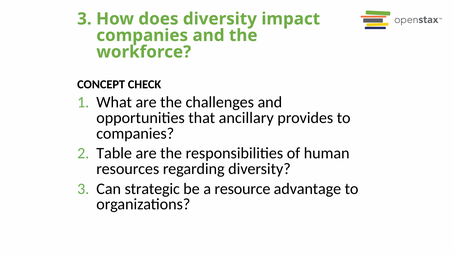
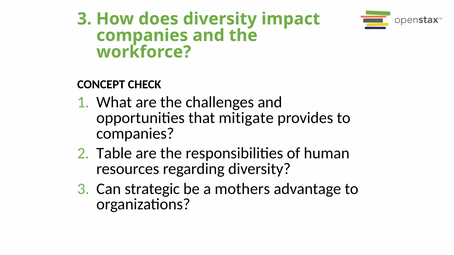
ancillary: ancillary -> mitigate (246, 118)
resource: resource -> mothers (242, 189)
